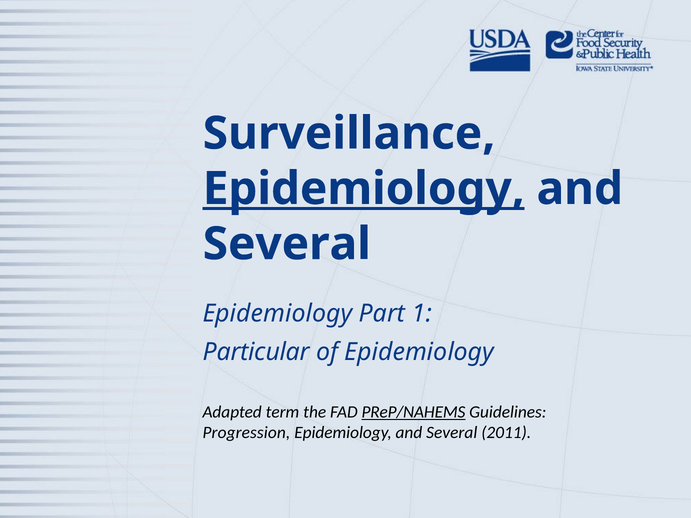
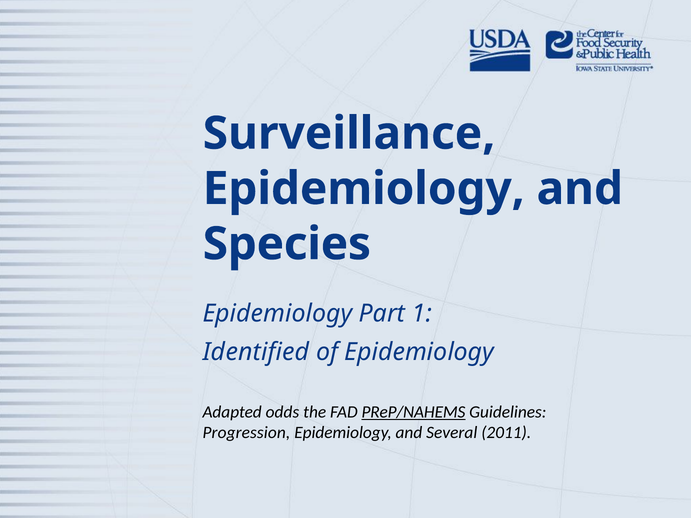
Epidemiology underline: present -> none (364, 189)
Several: Several -> Species (287, 244)
Particular: Particular -> Identified (256, 352)
term: term -> odds (282, 412)
